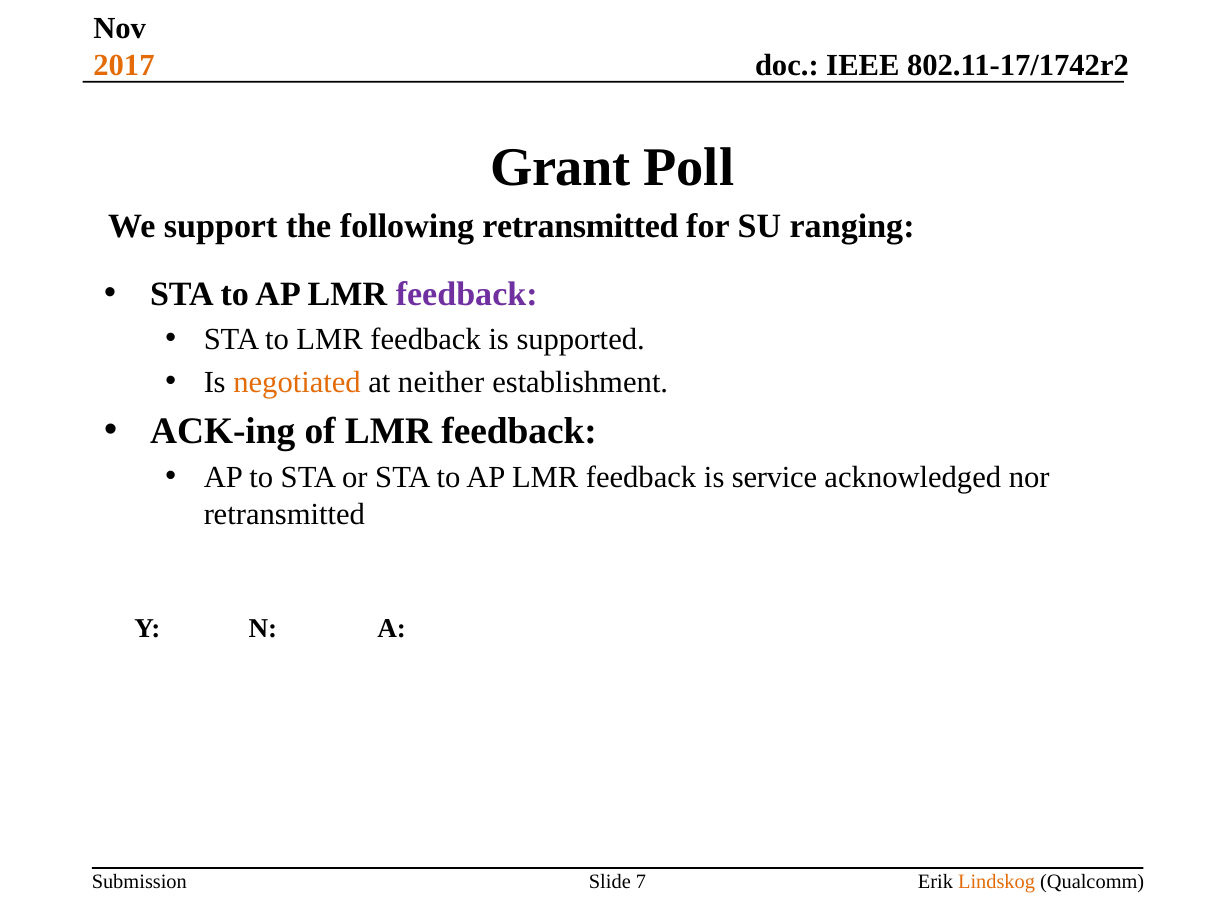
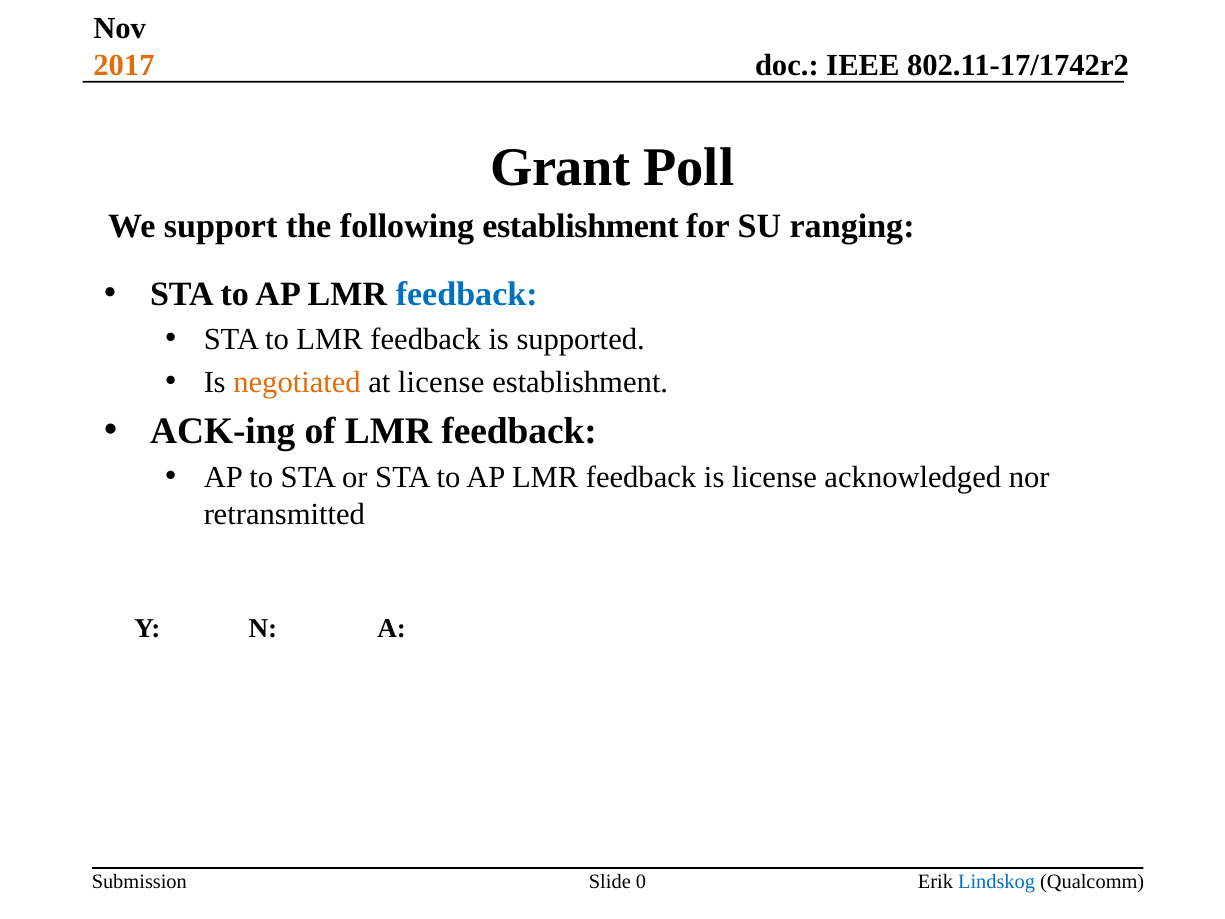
following retransmitted: retransmitted -> establishment (580, 227)
feedback colour: purple -> blue (467, 294)
at neither: neither -> license (441, 382)
is service: service -> license (774, 477)
Lindskog colour: orange -> blue (997, 881)
7: 7 -> 0 (641, 881)
